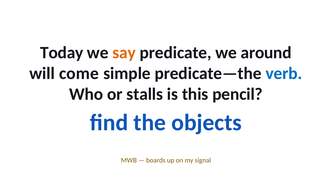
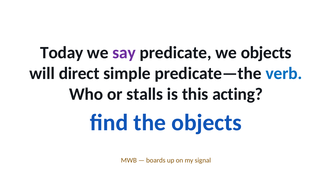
say colour: orange -> purple (124, 53)
we around: around -> objects (266, 53)
come: come -> direct (79, 73)
pencil: pencil -> acting (238, 94)
